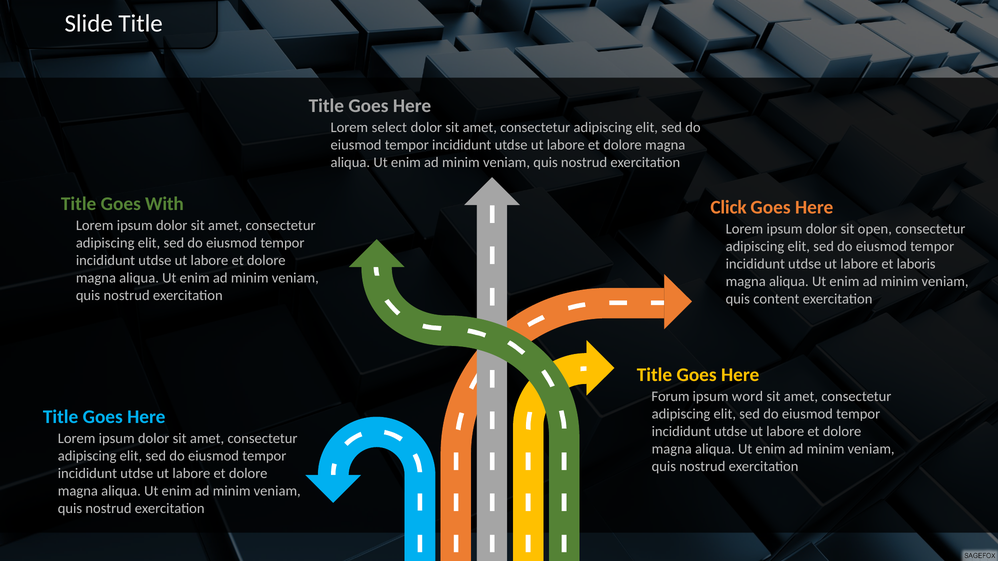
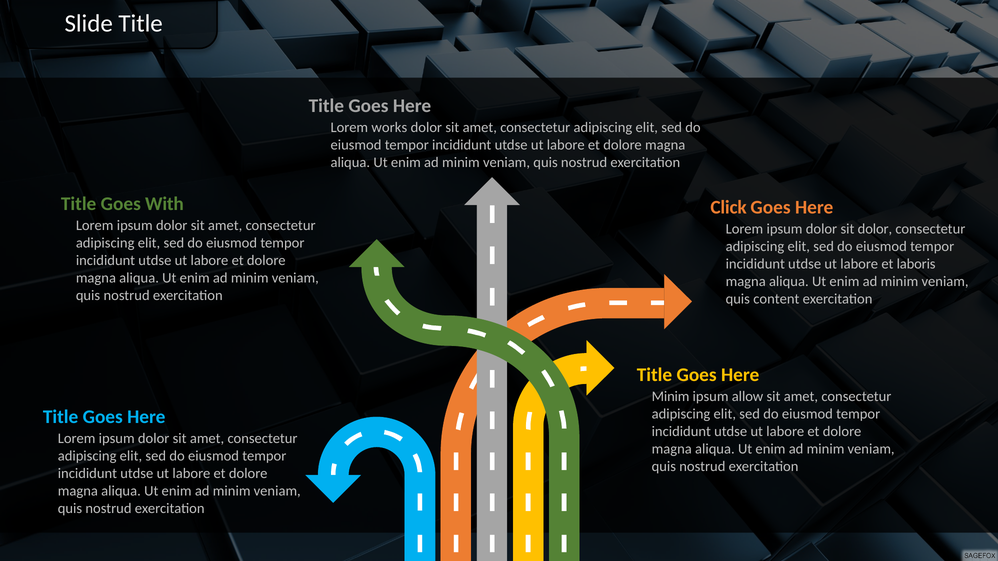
select: select -> works (389, 128)
sit open: open -> dolor (875, 229)
Forum: Forum -> Minim (671, 397)
word: word -> allow (748, 397)
